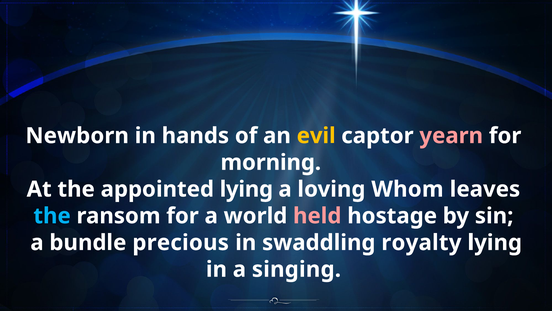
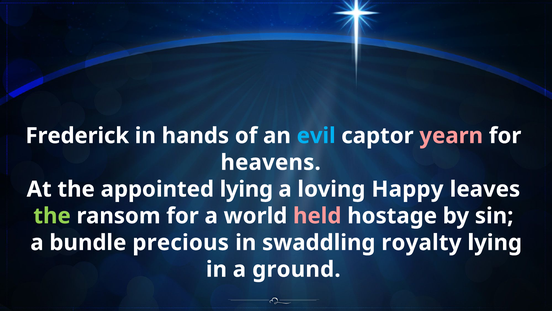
Newborn: Newborn -> Frederick (77, 136)
evil colour: yellow -> light blue (316, 136)
morning: morning -> heavens (271, 162)
Whom: Whom -> Happy (407, 189)
the colour: light blue -> light green (52, 216)
singing: singing -> ground (296, 269)
